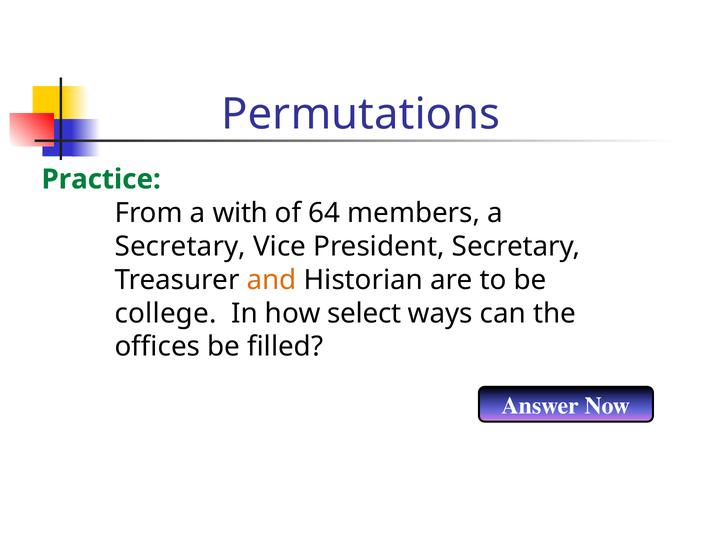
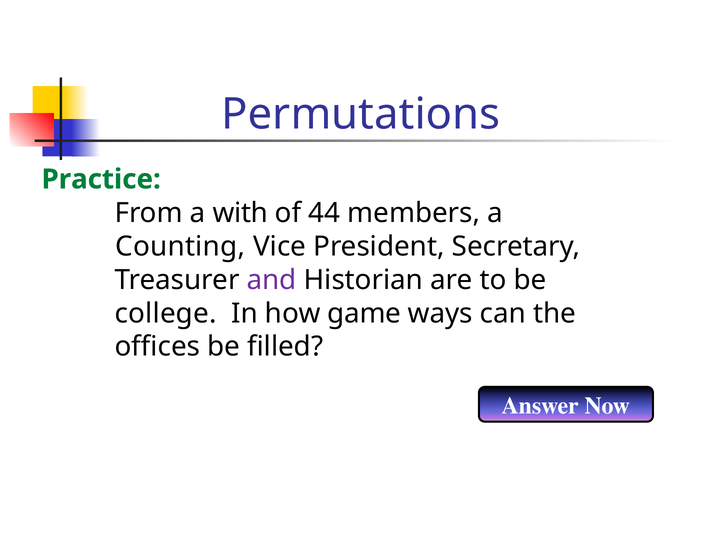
64: 64 -> 44 (324, 213)
Secretary: Secretary -> Counting (180, 247)
and colour: orange -> purple (272, 280)
select: select -> game (364, 313)
